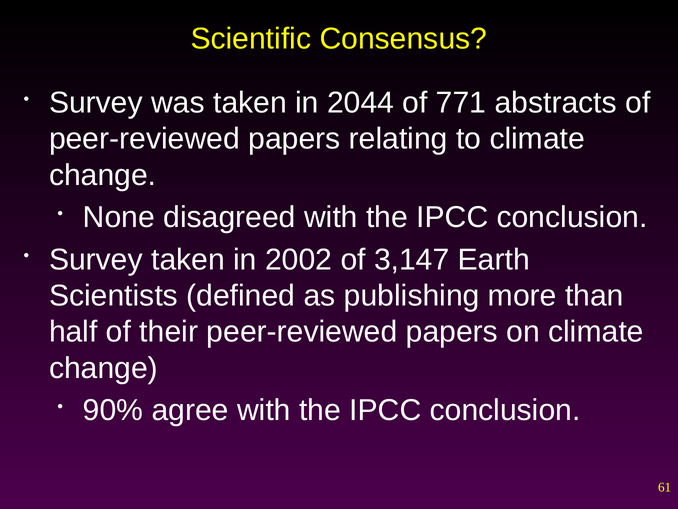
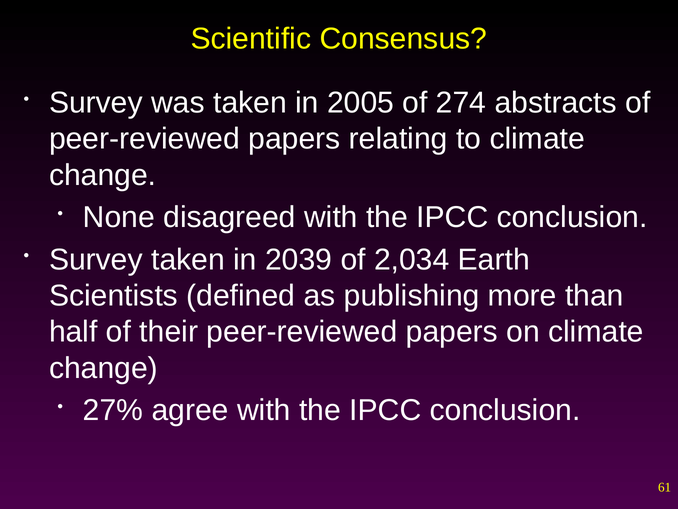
2044: 2044 -> 2005 (361, 103)
771: 771 -> 274 (461, 103)
2002: 2002 -> 2039 (299, 259)
3,147: 3,147 -> 2,034 (412, 259)
90%: 90% -> 27% (113, 410)
